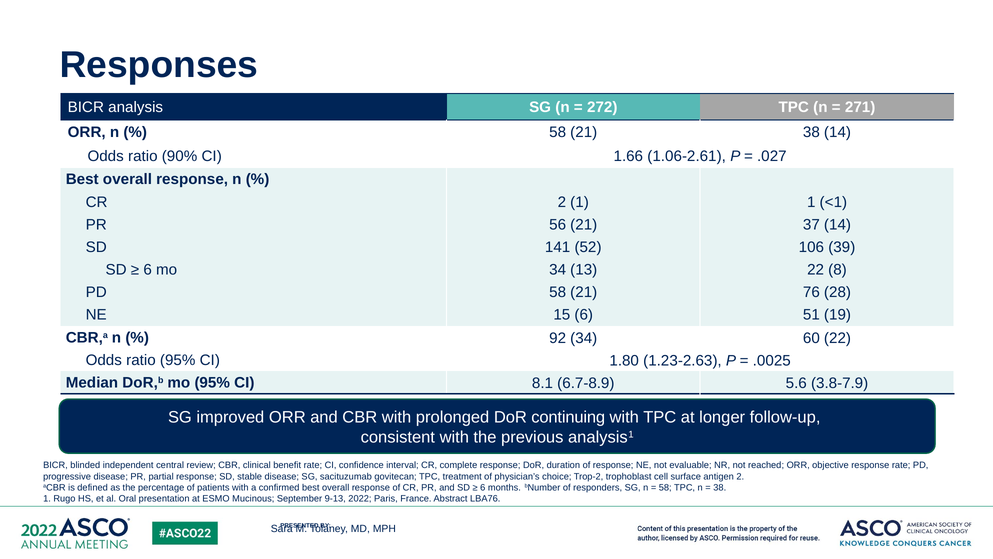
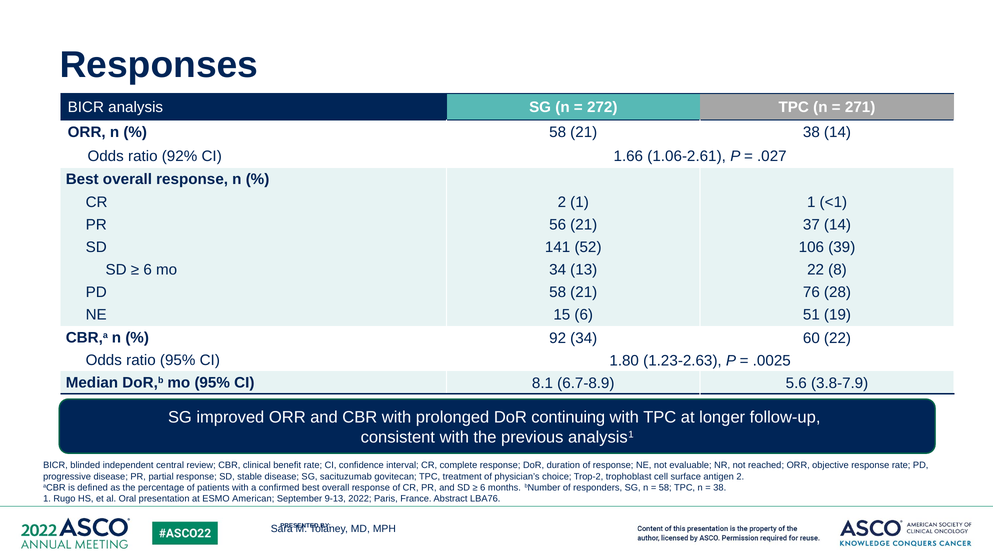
90%: 90% -> 92% (180, 156)
Mucinous: Mucinous -> American (253, 499)
